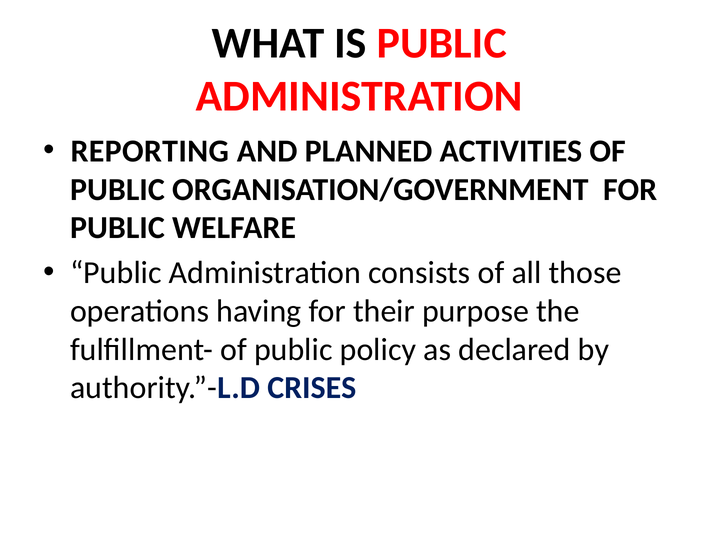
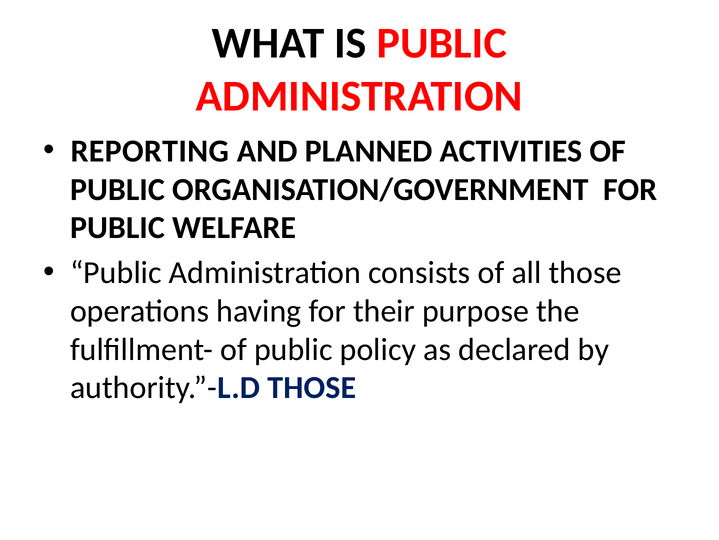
authority.”-L.D CRISES: CRISES -> THOSE (312, 387)
